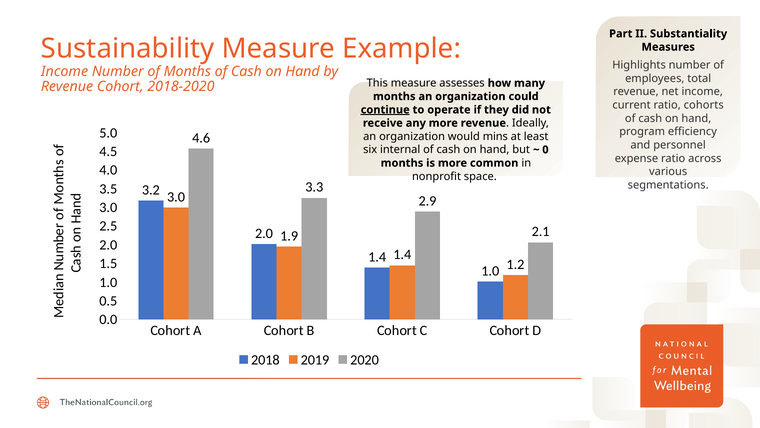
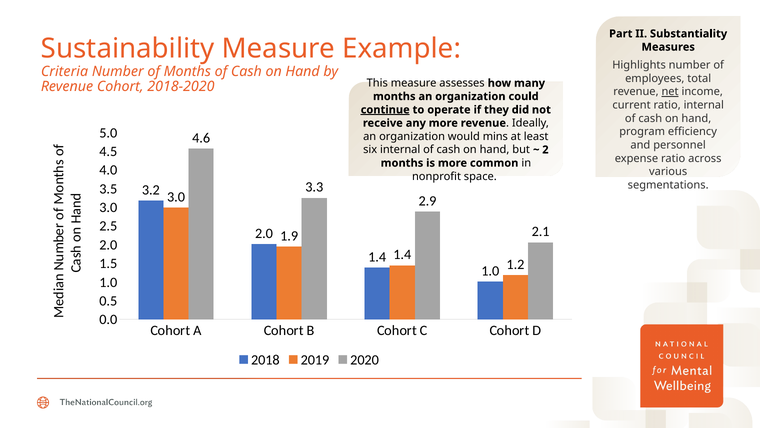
Income: Income -> Criteria (65, 71)
net underline: none -> present (670, 92)
ratio cohorts: cohorts -> internal (704, 105)
0: 0 -> 2 (545, 150)
